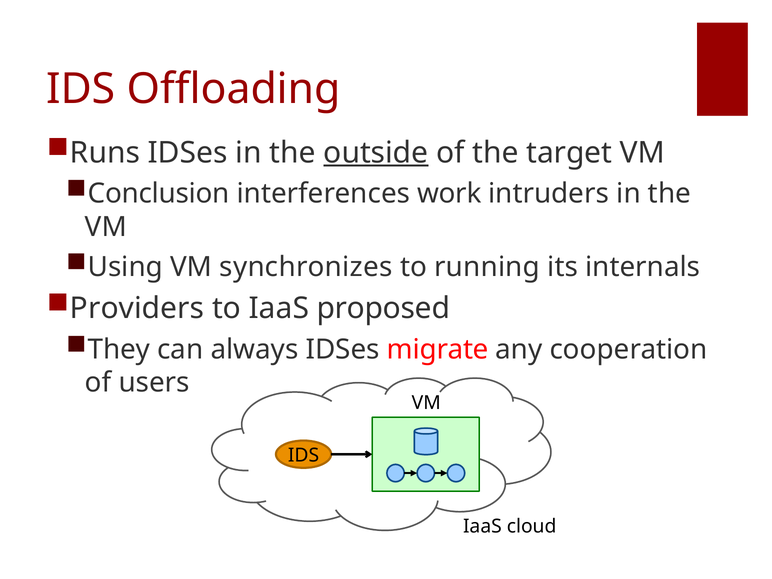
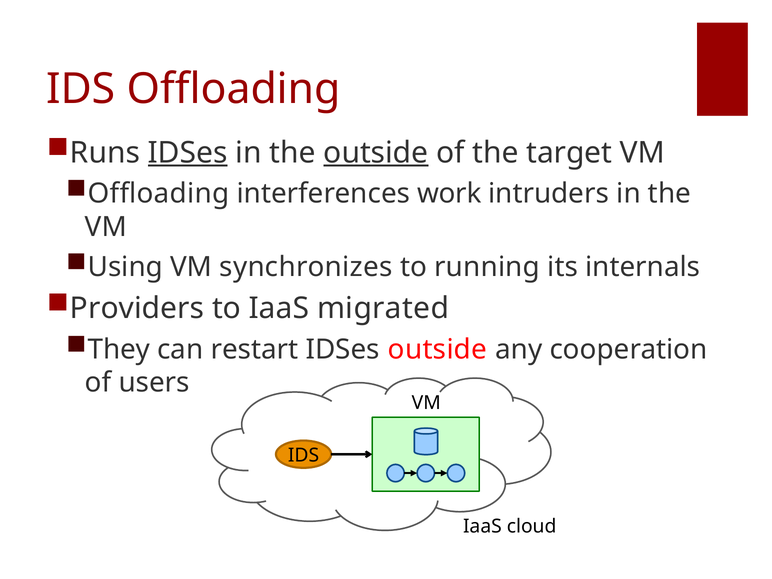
IDSes underline: none -> present (188, 153)
Conclusion: Conclusion -> Offloading (158, 194)
proposed: proposed -> migrated (383, 308)
always: always -> restart (254, 349)
IDSes migrate: migrate -> outside (438, 349)
